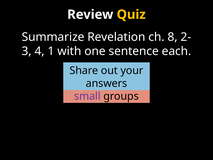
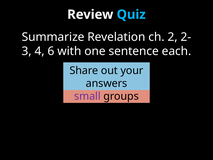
Quiz colour: yellow -> light blue (131, 15)
8: 8 -> 2 (173, 37)
1: 1 -> 6 (51, 51)
